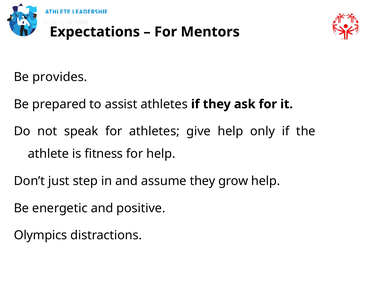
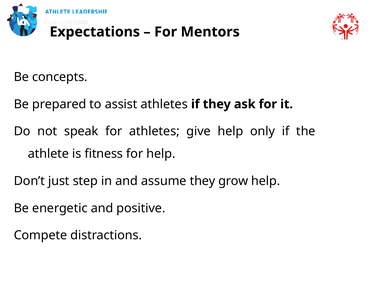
provides: provides -> concepts (60, 77)
Olympics: Olympics -> Compete (40, 236)
